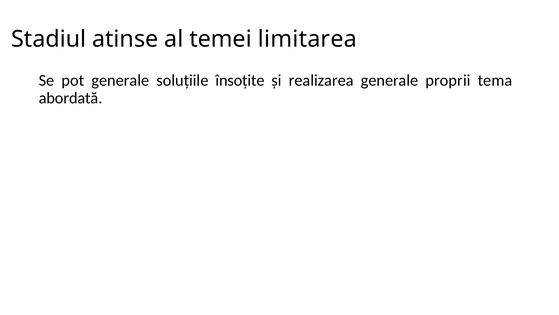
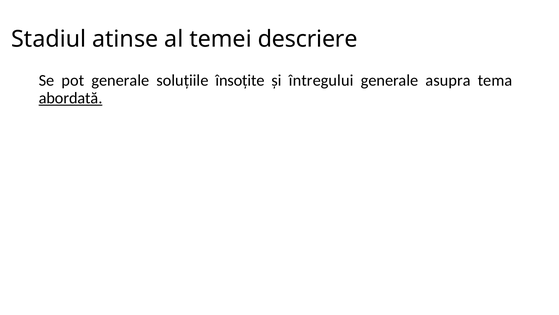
limitarea: limitarea -> descriere (308, 39)
realizarea: realizarea -> întregului (321, 80)
proprii: proprii -> asupra (448, 80)
abordată underline: none -> present (71, 98)
